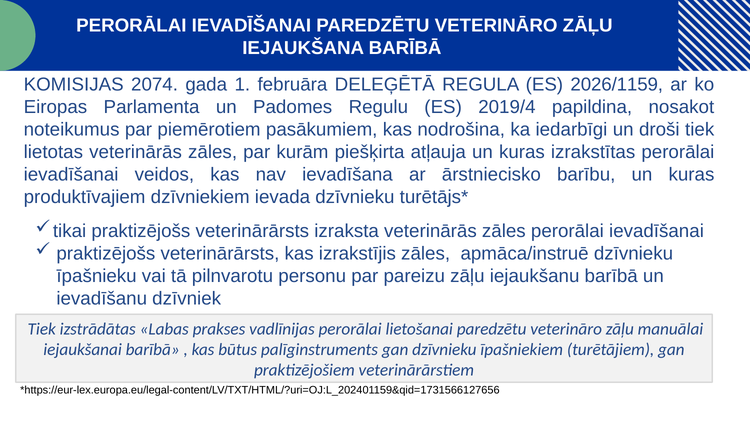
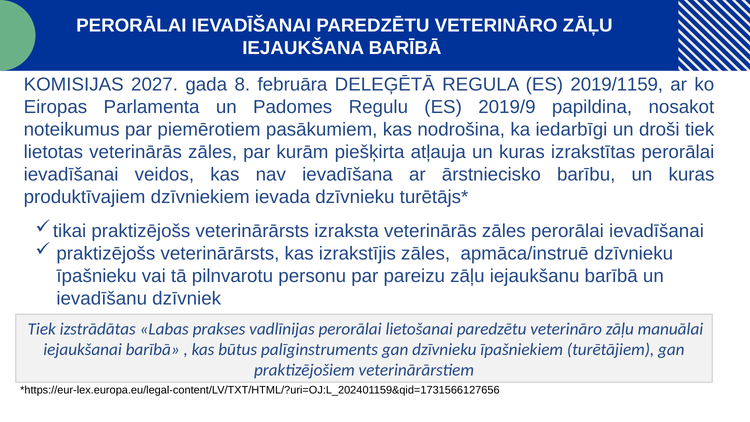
2074: 2074 -> 2027 (155, 85)
1: 1 -> 8 (242, 85)
2026/1159: 2026/1159 -> 2019/1159 (617, 85)
2019/4: 2019/4 -> 2019/9 (507, 107)
